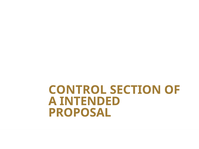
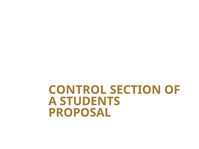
INTENDED: INTENDED -> STUDENTS (90, 101)
